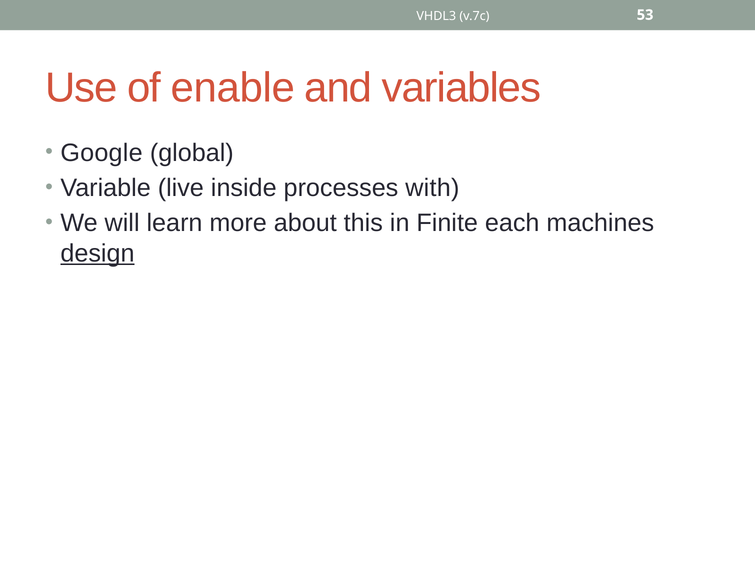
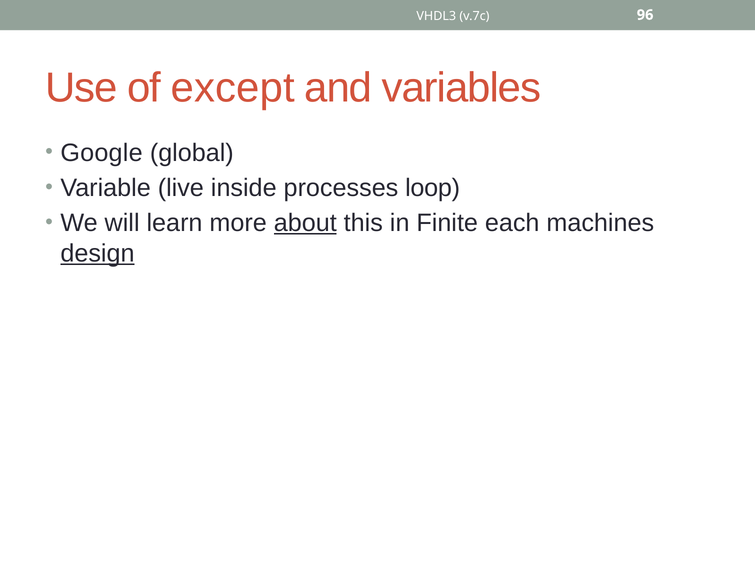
53: 53 -> 96 (645, 15)
enable: enable -> except (233, 88)
with: with -> loop (433, 188)
about underline: none -> present (305, 223)
